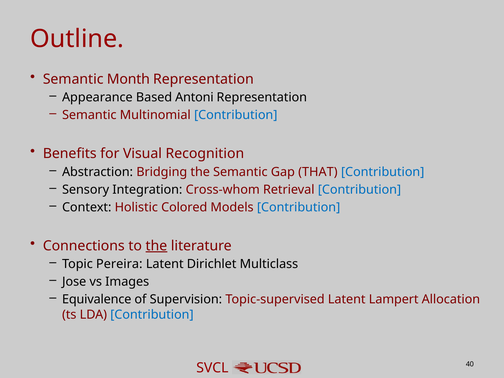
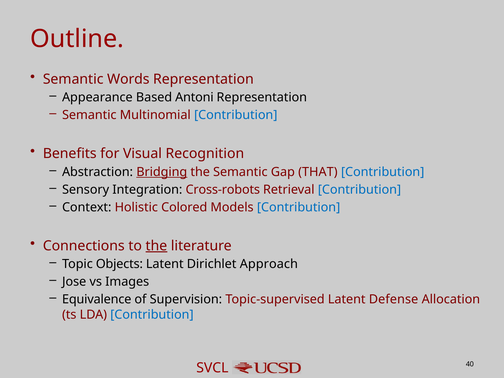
Month: Month -> Words (128, 79)
Bridging underline: none -> present (162, 172)
Cross-whom: Cross-whom -> Cross-robots (223, 190)
Pereira: Pereira -> Objects (119, 264)
Multiclass: Multiclass -> Approach (269, 264)
Lampert: Lampert -> Defense (394, 299)
